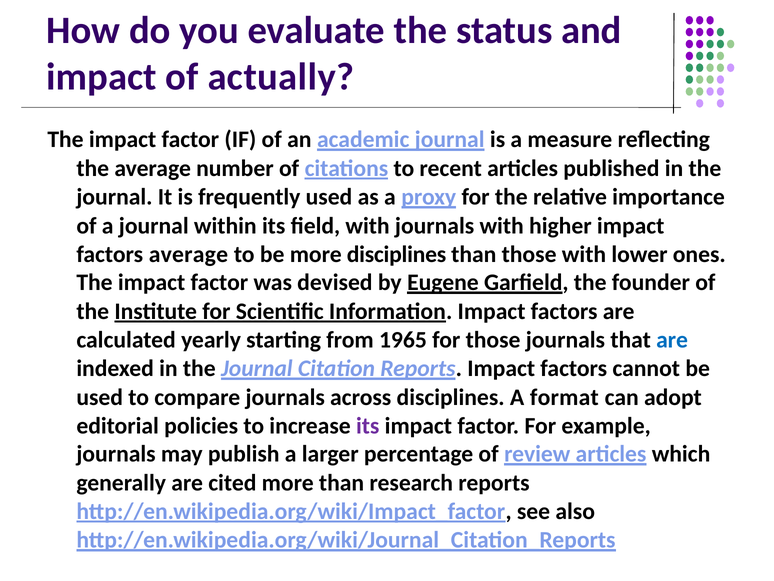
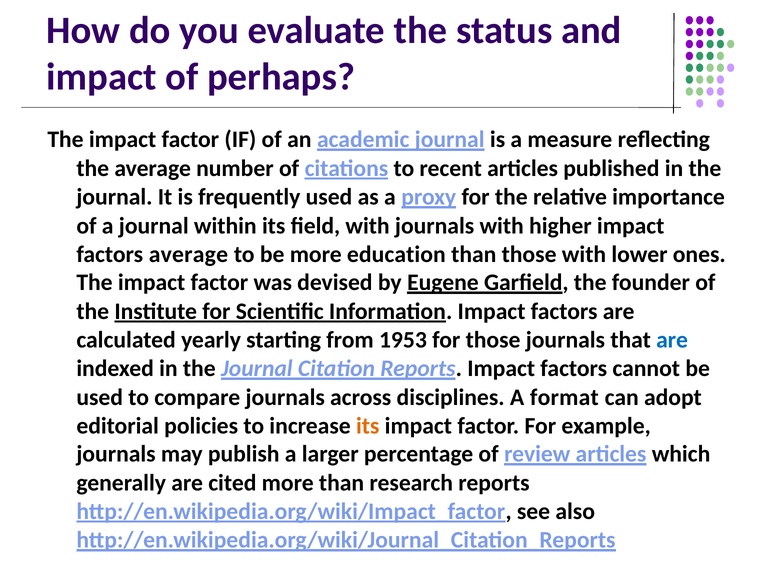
actually: actually -> perhaps (281, 77)
more disciplines: disciplines -> education (396, 254)
1965: 1965 -> 1953 (403, 340)
its colour: purple -> orange (368, 425)
